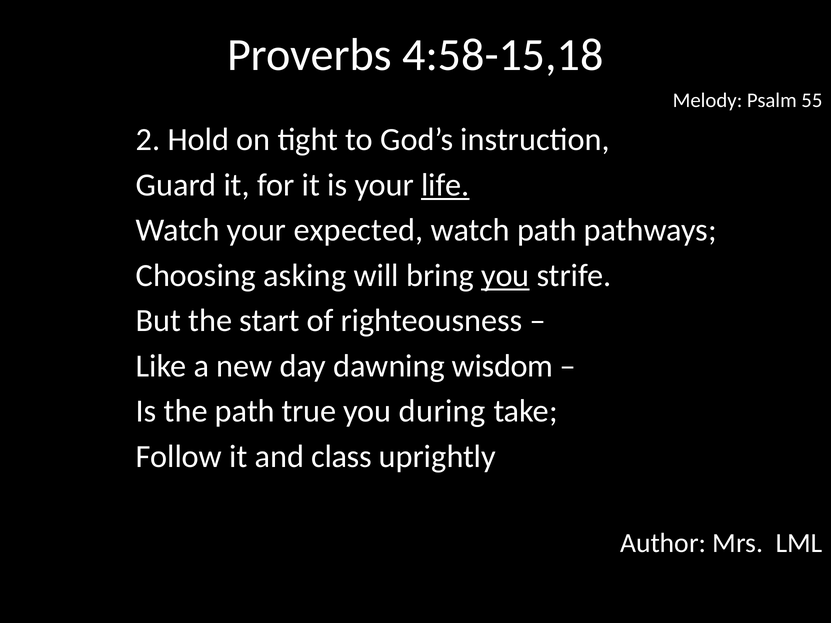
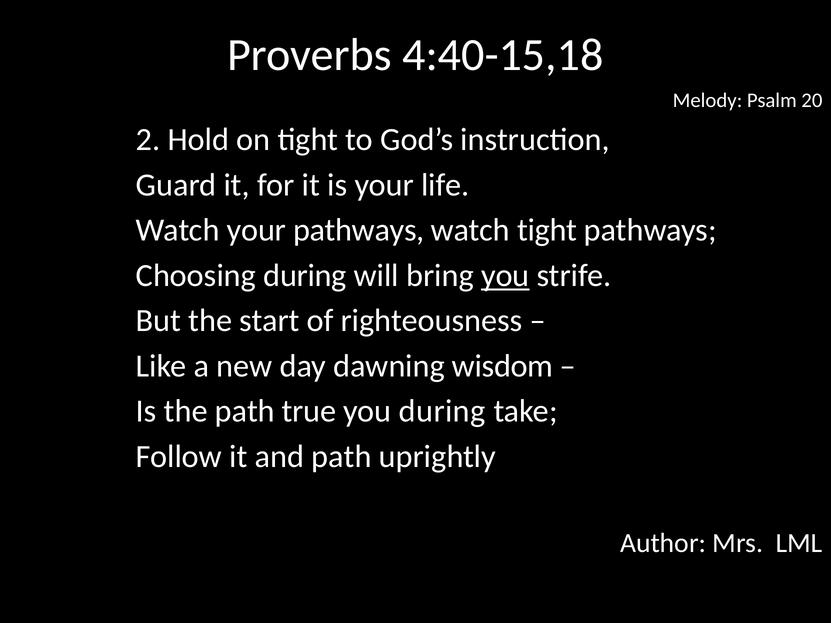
4:58-15,18: 4:58-15,18 -> 4:40-15,18 (503, 55)
55: 55 -> 20 (812, 101)
life underline: present -> none (445, 185)
your expected: expected -> pathways (359, 230)
watch path: path -> tight (547, 230)
Choosing asking: asking -> during (305, 276)
and class: class -> path (341, 457)
